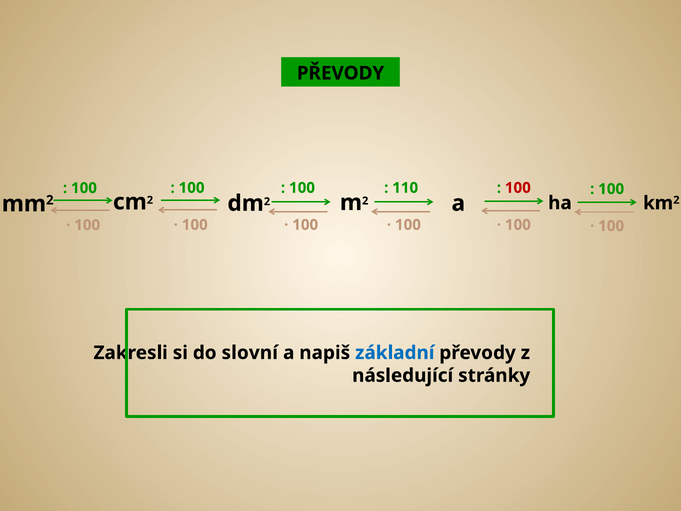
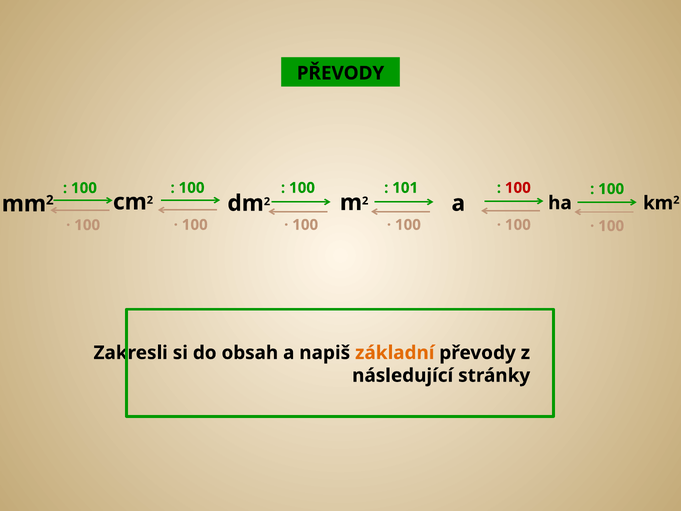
110: 110 -> 101 (405, 188)
slovní: slovní -> obsah (250, 353)
základní colour: blue -> orange (395, 353)
